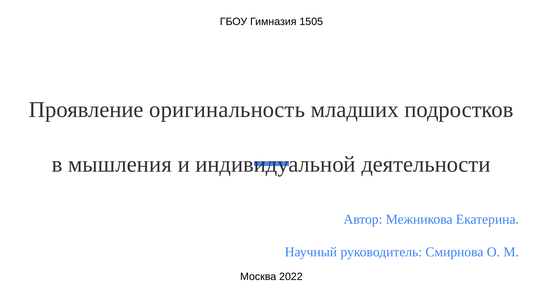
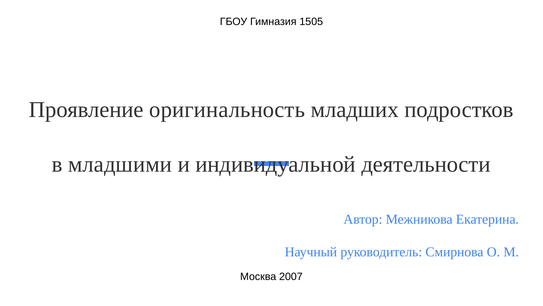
мышления: мышления -> младшими (120, 164)
2022: 2022 -> 2007 (291, 276)
